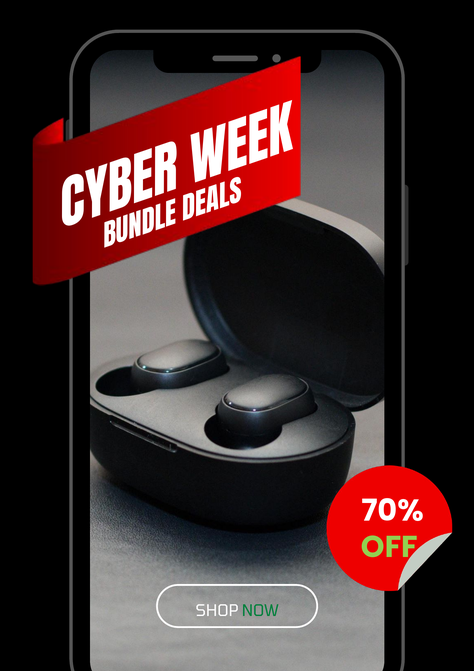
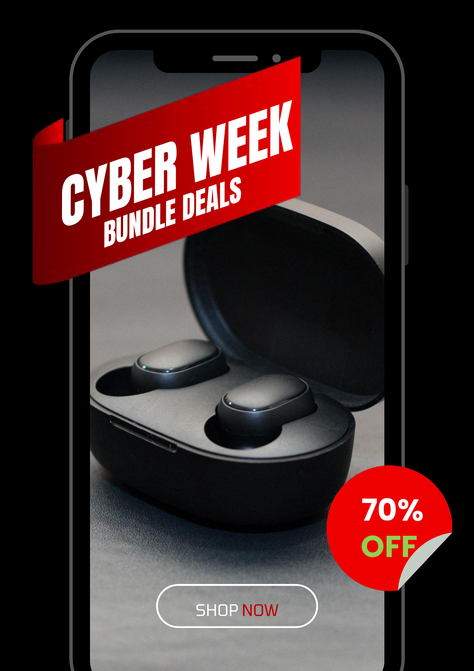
NOW colour: green -> red (260, 611)
